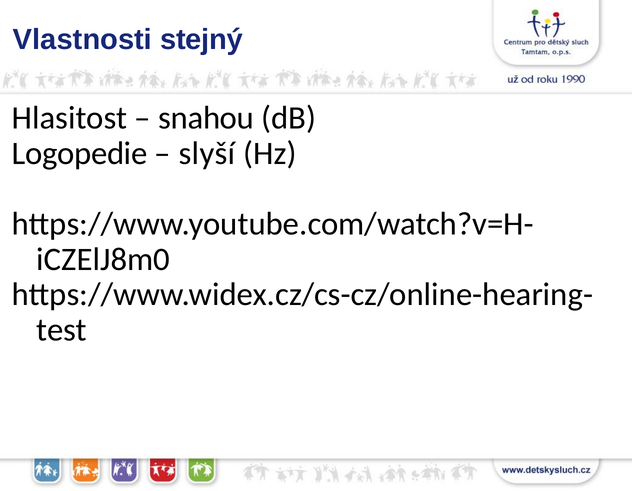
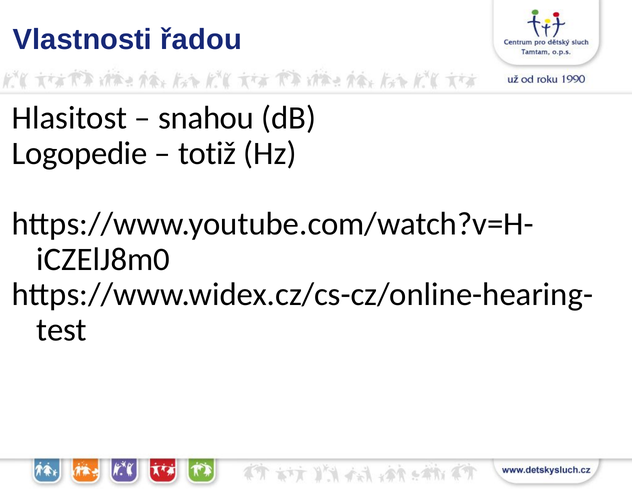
stejný: stejný -> řadou (201, 40)
slyší: slyší -> totiž (207, 153)
